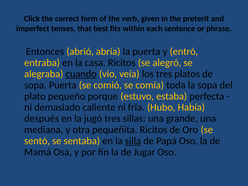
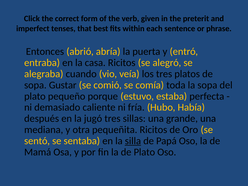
cuando underline: present -> none (81, 74)
sopa Puerta: Puerta -> Gustar (63, 85)
de Jugar: Jugar -> Plato (144, 152)
